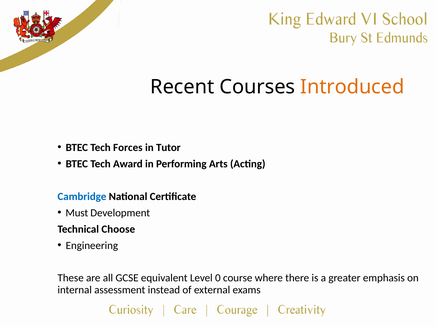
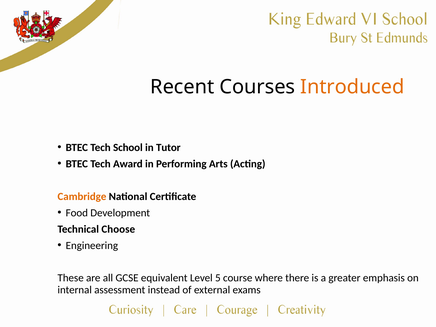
Forces: Forces -> School (128, 147)
Cambridge colour: blue -> orange (82, 196)
Must: Must -> Food (77, 213)
0: 0 -> 5 (218, 278)
